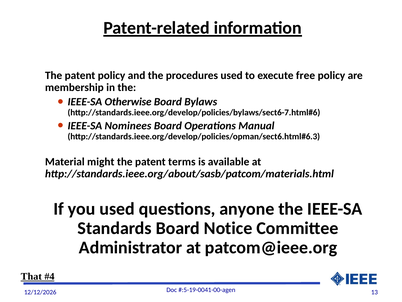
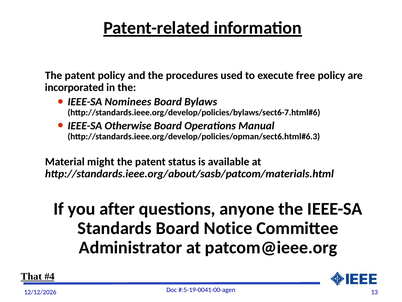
membership: membership -> incorporated (74, 87)
Otherwise: Otherwise -> Nominees (128, 102)
Nominees: Nominees -> Otherwise (128, 126)
terms: terms -> status (182, 162)
you used: used -> after (117, 209)
